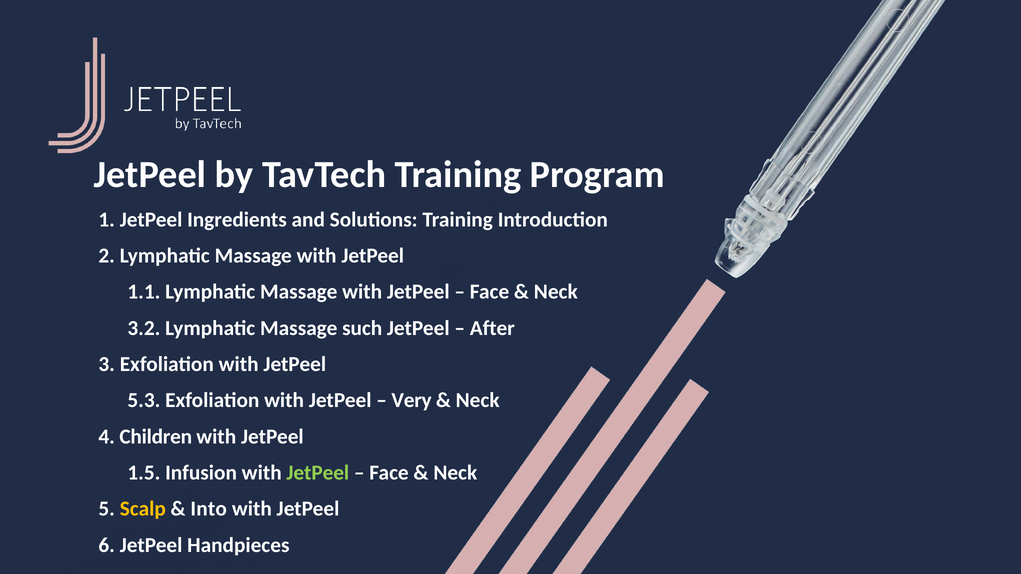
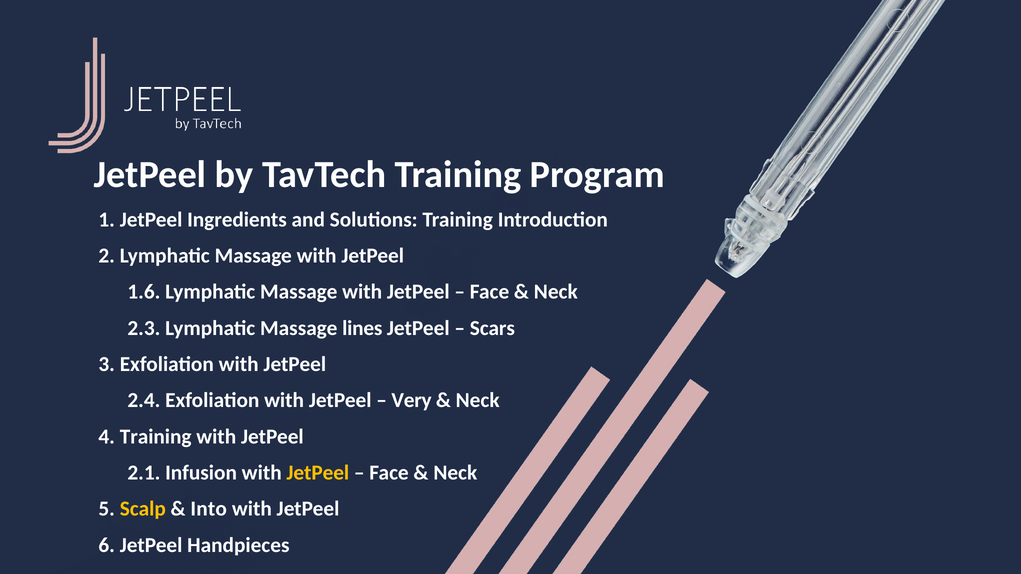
1.1: 1.1 -> 1.6 (144, 292)
3.2: 3.2 -> 2.3 (144, 328)
such: such -> lines (362, 328)
After: After -> Scars (492, 328)
5.3: 5.3 -> 2.4 (144, 401)
4 Children: Children -> Training (156, 437)
1.5: 1.5 -> 2.1 (144, 473)
JetPeel colour: light green -> yellow (318, 473)
